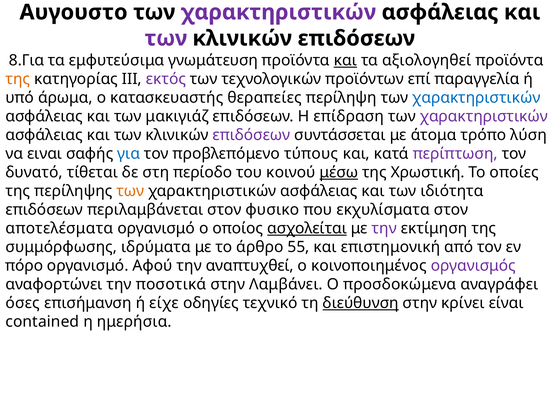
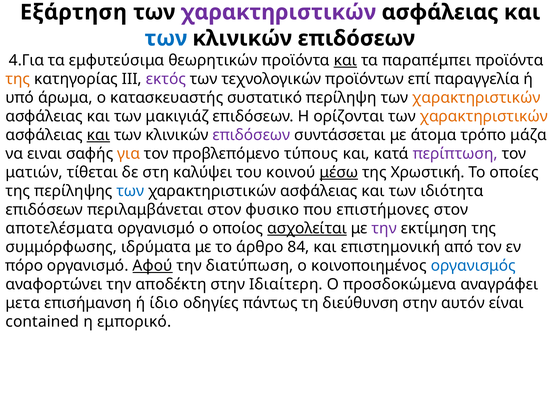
Αυγουστο: Αυγουστο -> Εξάρτηση (73, 12)
των colour: purple -> blue (166, 38)
8.Για: 8.Για -> 4.Για (27, 60)
γνωμάτευση: γνωμάτευση -> θεωρητικών (213, 60)
αξιολογηθεί: αξιολογηθεί -> παραπέμπει (427, 60)
θεραπείες: θεραπείες -> συστατικό (265, 98)
χαρακτηριστικών colour: blue -> orange (476, 98)
επίδραση: επίδραση -> ορίζονται (349, 116)
χαρακτηριστικών colour: purple -> orange (484, 116)
και underline: none -> present (98, 135)
λύση: λύση -> μάζα (529, 135)
για colour: blue -> orange (129, 154)
δυνατό: δυνατό -> ματιών (34, 172)
περίοδο: περίοδο -> καλύψει (203, 172)
των colour: orange -> blue (130, 191)
εκχυλίσματα: εκχυλίσματα -> επιστήμονες (383, 210)
55: 55 -> 84 (298, 247)
Αφού underline: none -> present (153, 266)
αναπτυχθεί: αναπτυχθεί -> διατύπωση (250, 266)
οργανισμός colour: purple -> blue (473, 266)
ποσοτικά: ποσοτικά -> αποδέκτη (171, 284)
Λαμβάνει: Λαμβάνει -> Ιδιαίτερη (286, 284)
όσες: όσες -> μετα (23, 303)
είχε: είχε -> ίδιο (164, 303)
τεχνικό: τεχνικό -> πάντως (270, 303)
διεύθυνση underline: present -> none (361, 303)
κρίνει: κρίνει -> αυτόν (463, 303)
ημερήσια: ημερήσια -> εμπορικό (134, 322)
